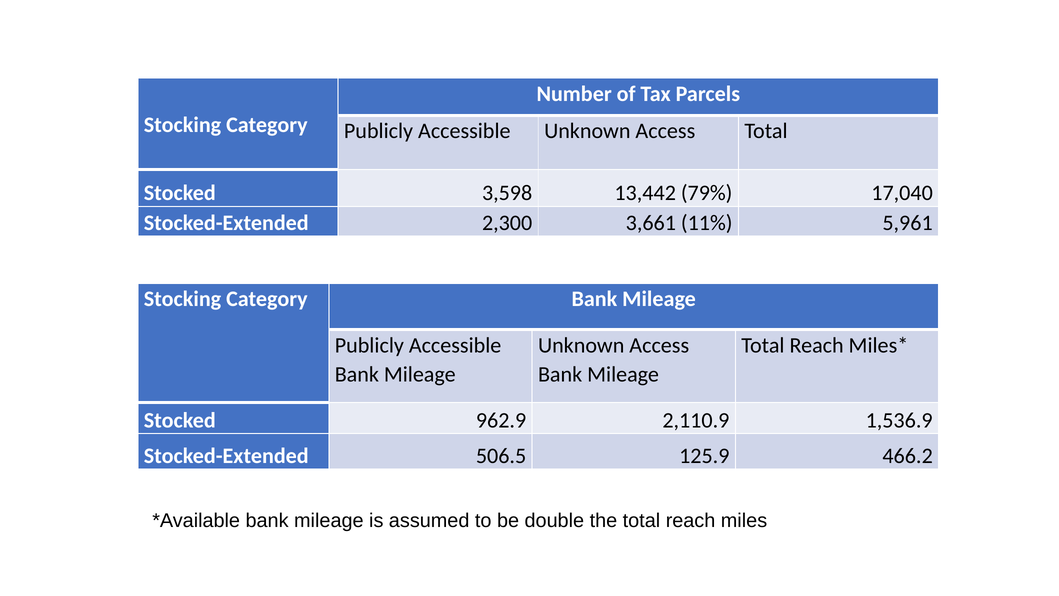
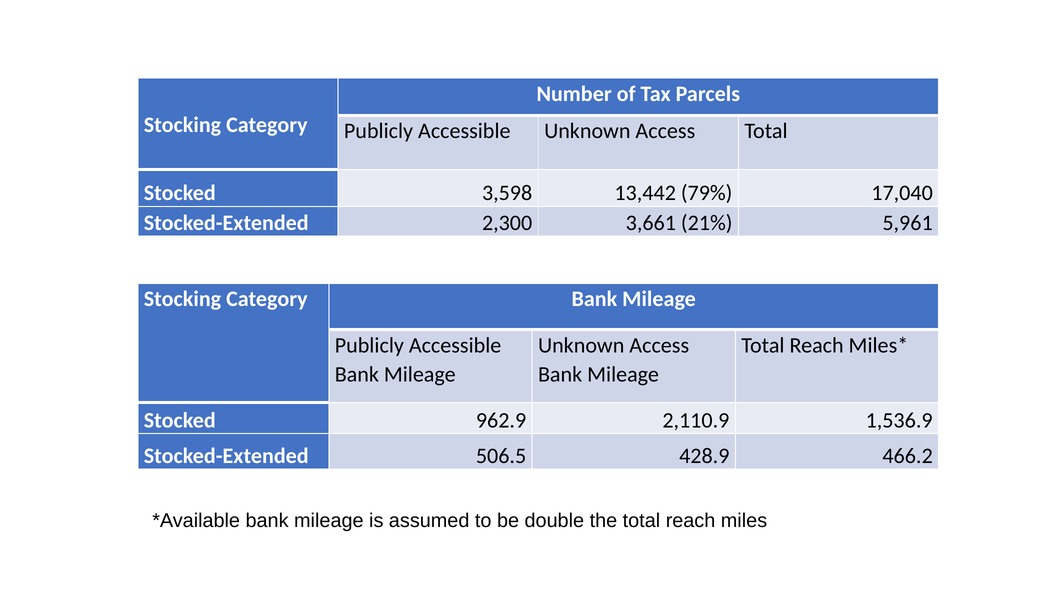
11%: 11% -> 21% (707, 223)
125.9: 125.9 -> 428.9 (704, 456)
